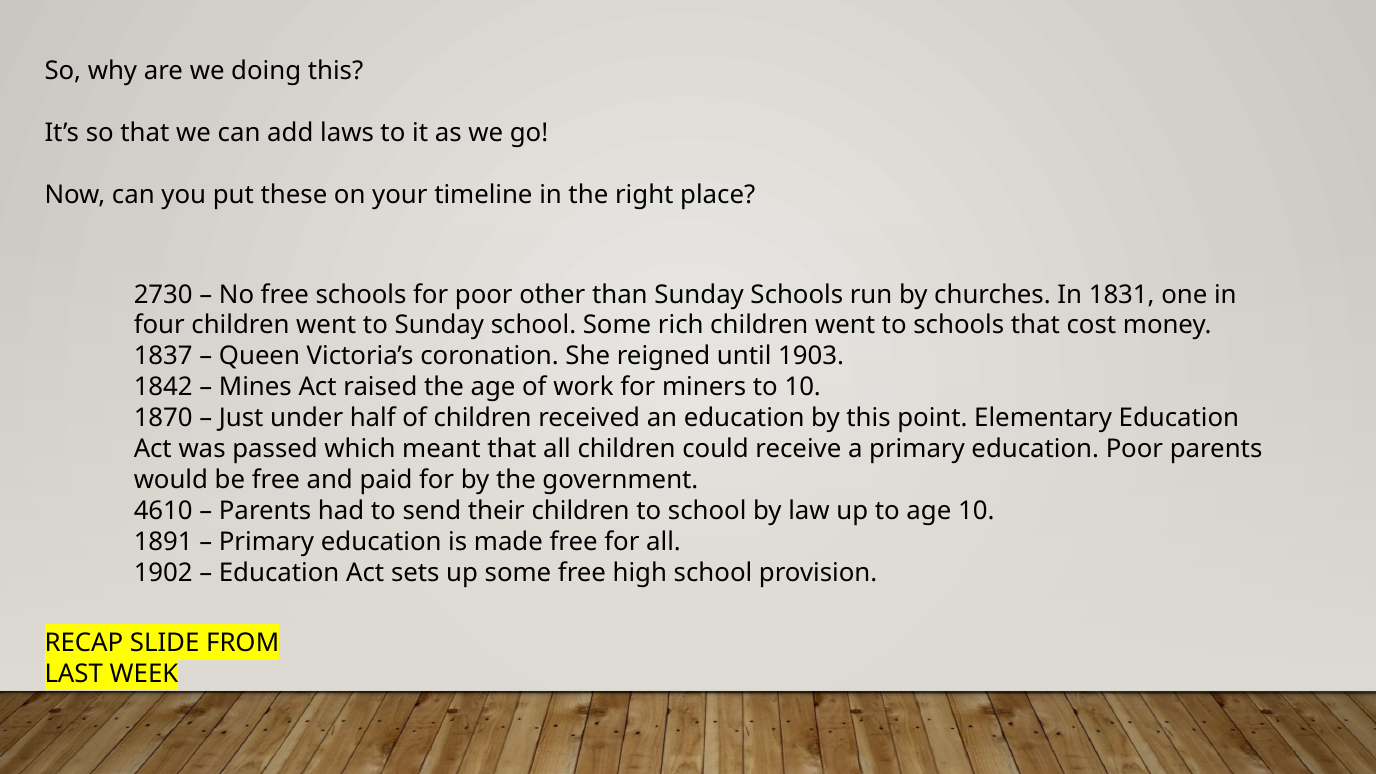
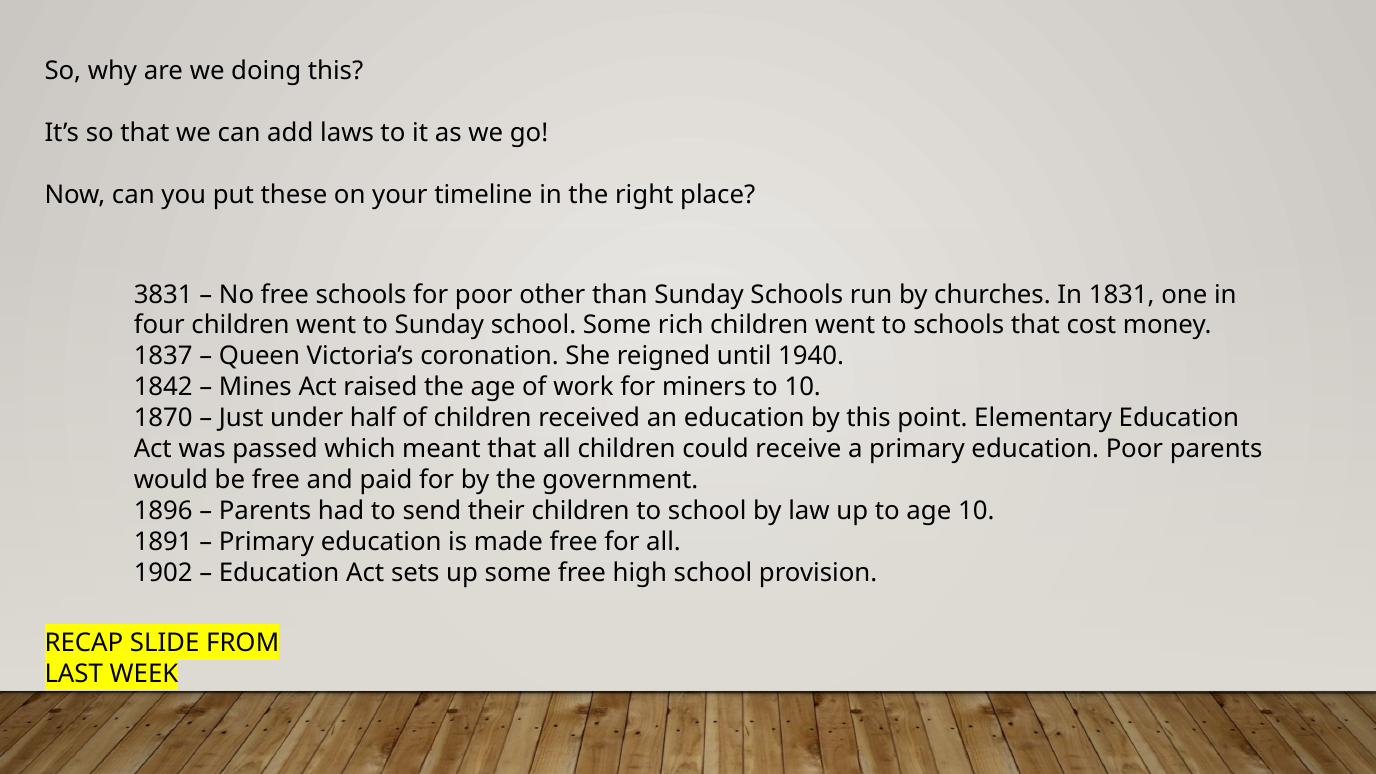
2730: 2730 -> 3831 (163, 295)
1903: 1903 -> 1940 (811, 356)
4610: 4610 -> 1896 (163, 511)
